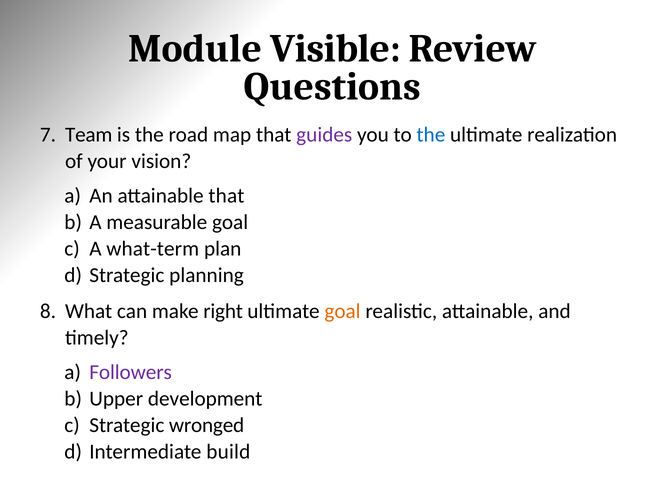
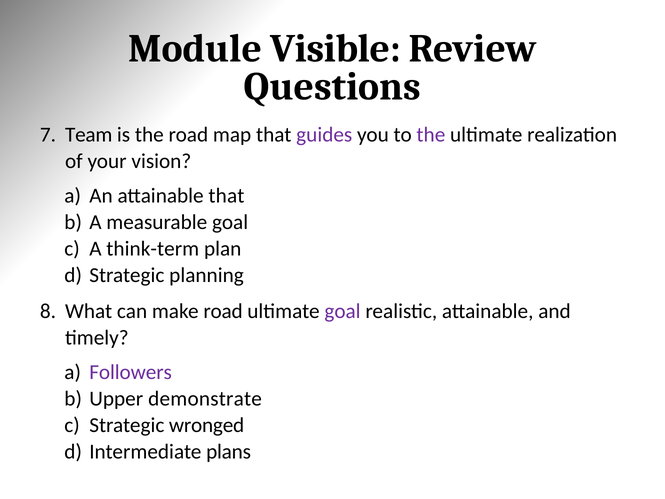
the colour: blue -> purple (431, 135)
what-term: what-term -> think-term (153, 249)
make right: right -> road (223, 311)
goal colour: orange -> purple (343, 311)
development: development -> demonstrate (205, 399)
build: build -> plans (229, 451)
